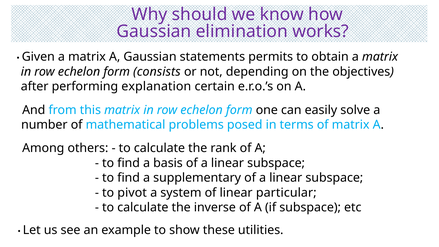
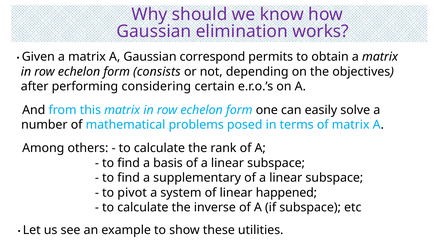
statements: statements -> correspond (212, 57)
explanation: explanation -> considering (156, 87)
particular: particular -> happened (286, 193)
